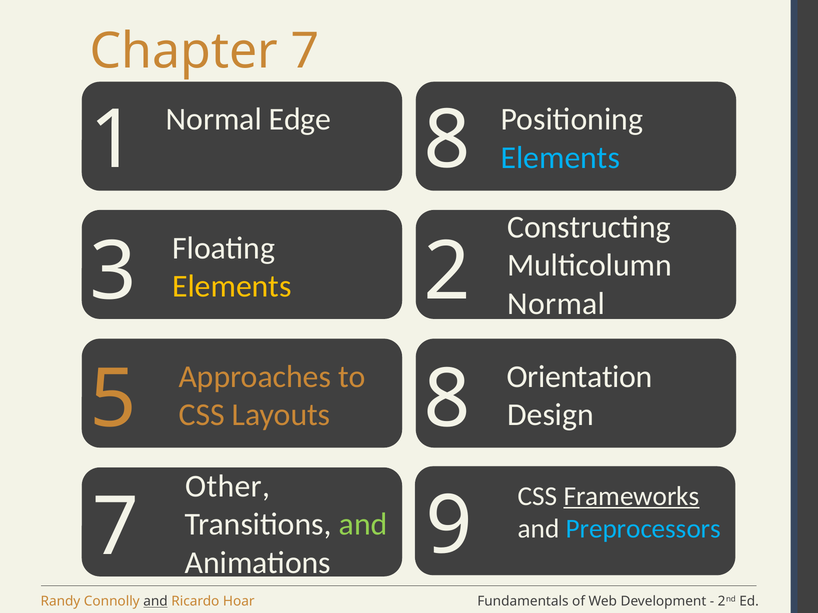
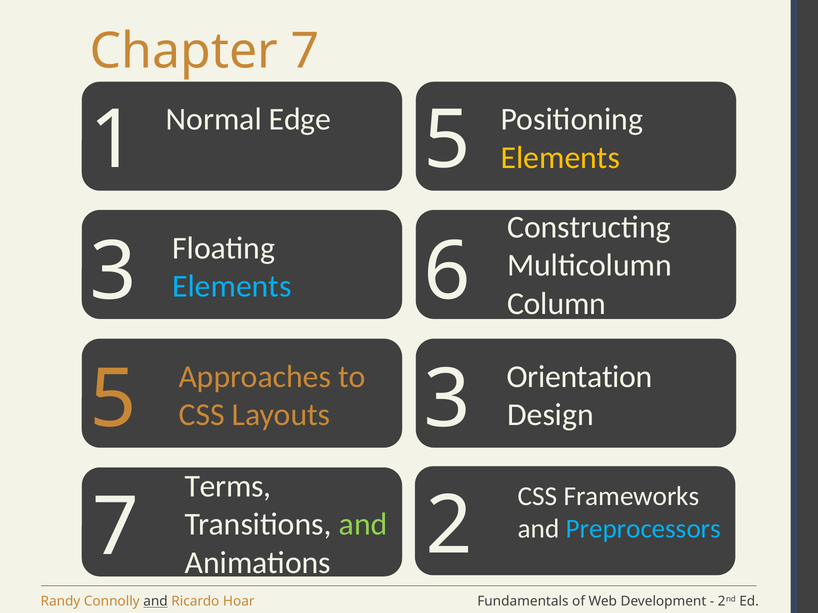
1 8: 8 -> 5 (447, 141)
Elements colour: light blue -> yellow (560, 158)
2: 2 -> 6 (447, 272)
Elements colour: yellow -> light blue (232, 287)
Normal: Normal -> Column (557, 304)
8: 8 -> 3 (447, 400)
Other: Other -> Terms (228, 487)
Frameworks underline: present -> none (632, 497)
9: 9 -> 2 (449, 526)
